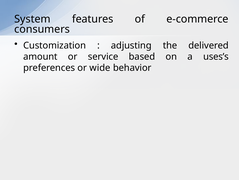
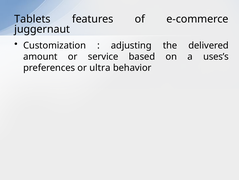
System: System -> Tablets (32, 19)
consumers: consumers -> juggernaut (42, 29)
wide: wide -> ultra (100, 68)
